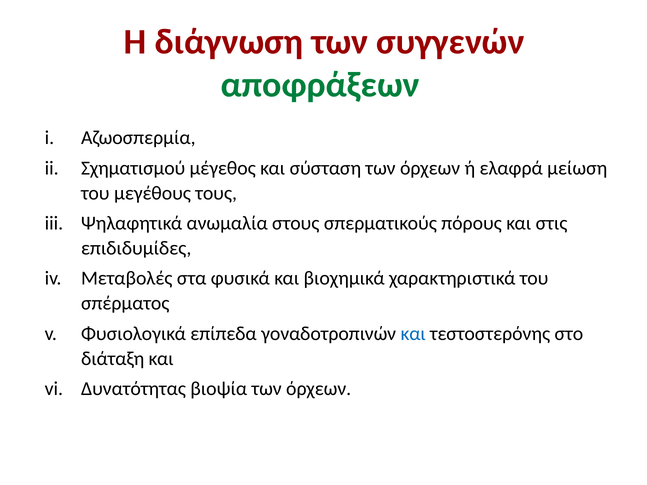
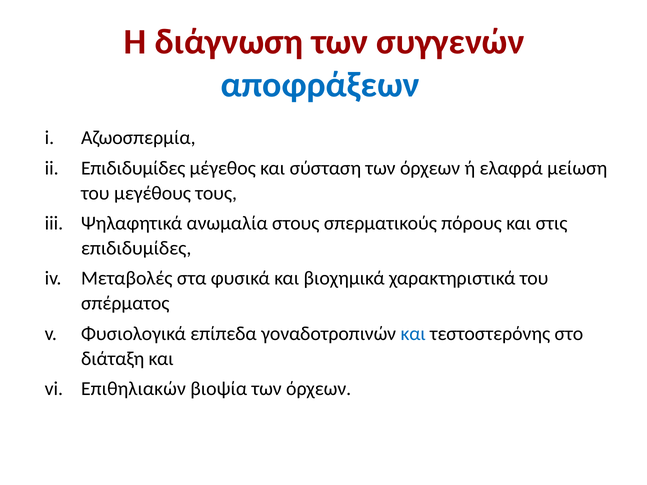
αποφράξεων colour: green -> blue (320, 85)
Σχηματισμού: Σχηματισμού -> Επιδιδυμίδες (133, 168)
Δυνατότητας: Δυνατότητας -> Επιθηλιακών (133, 389)
